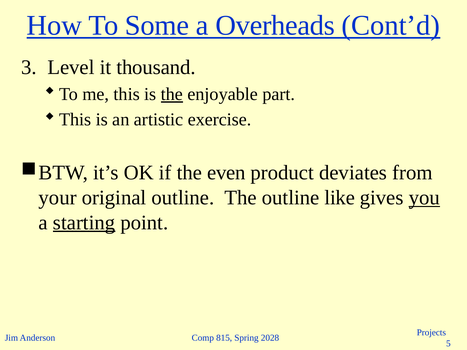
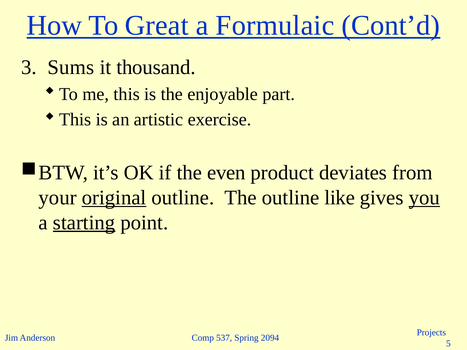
Some: Some -> Great (157, 25)
Overheads: Overheads -> Formulaic (275, 25)
Level: Level -> Sums (71, 67)
the underline: present -> none (172, 94)
original underline: none -> present (114, 198)
815: 815 -> 537 (224, 338)
2028: 2028 -> 2094 (270, 338)
